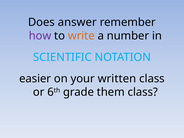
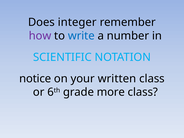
answer: answer -> integer (77, 22)
write colour: orange -> blue (81, 36)
easier: easier -> notice (35, 79)
them: them -> more (111, 92)
